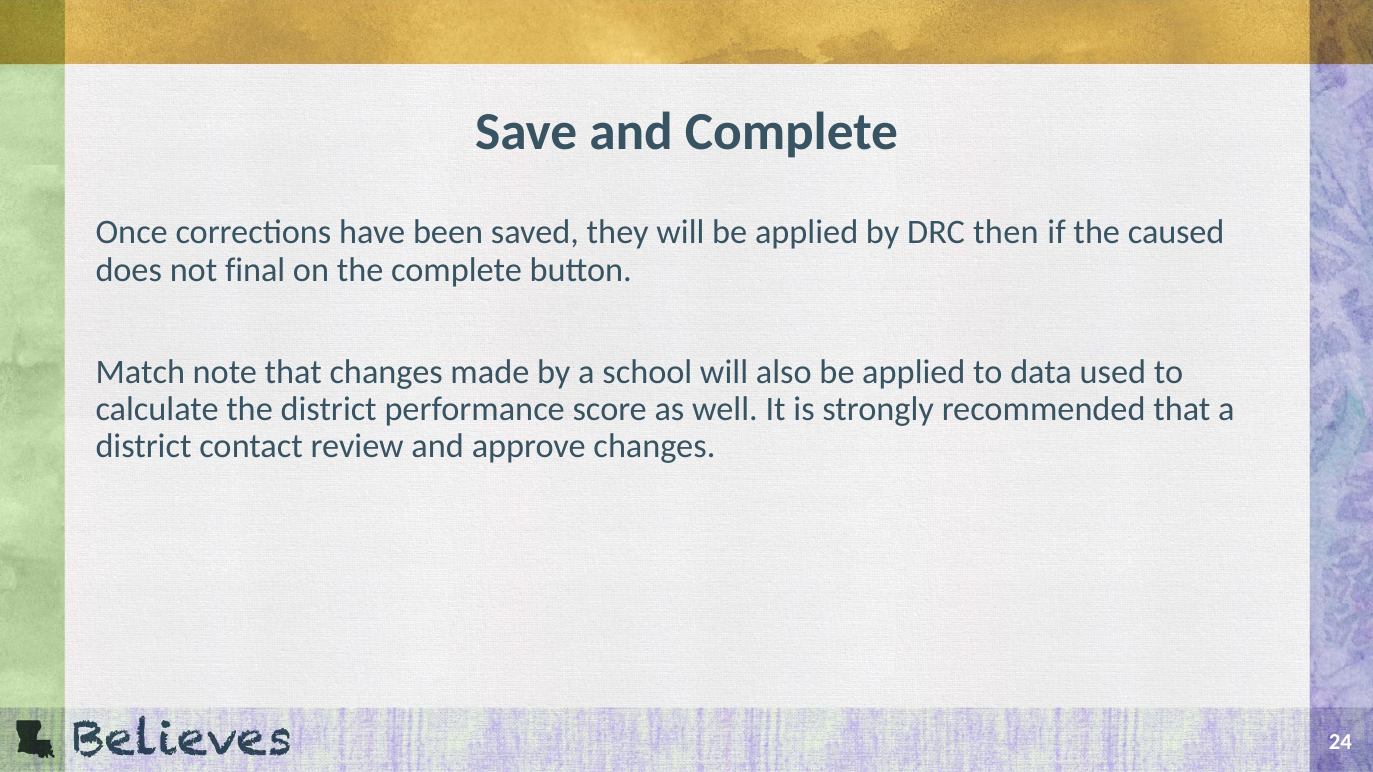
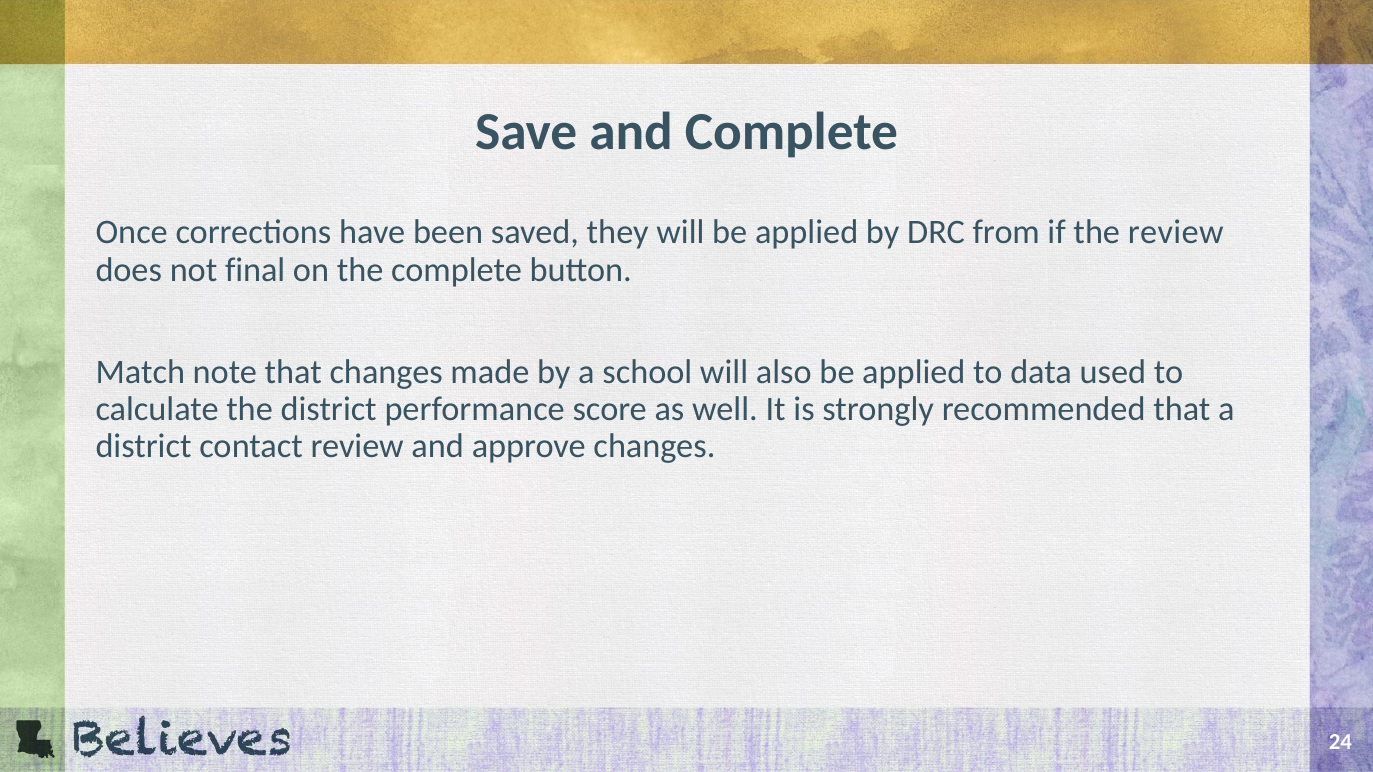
then: then -> from (1006, 233)
the caused: caused -> review (1176, 233)
